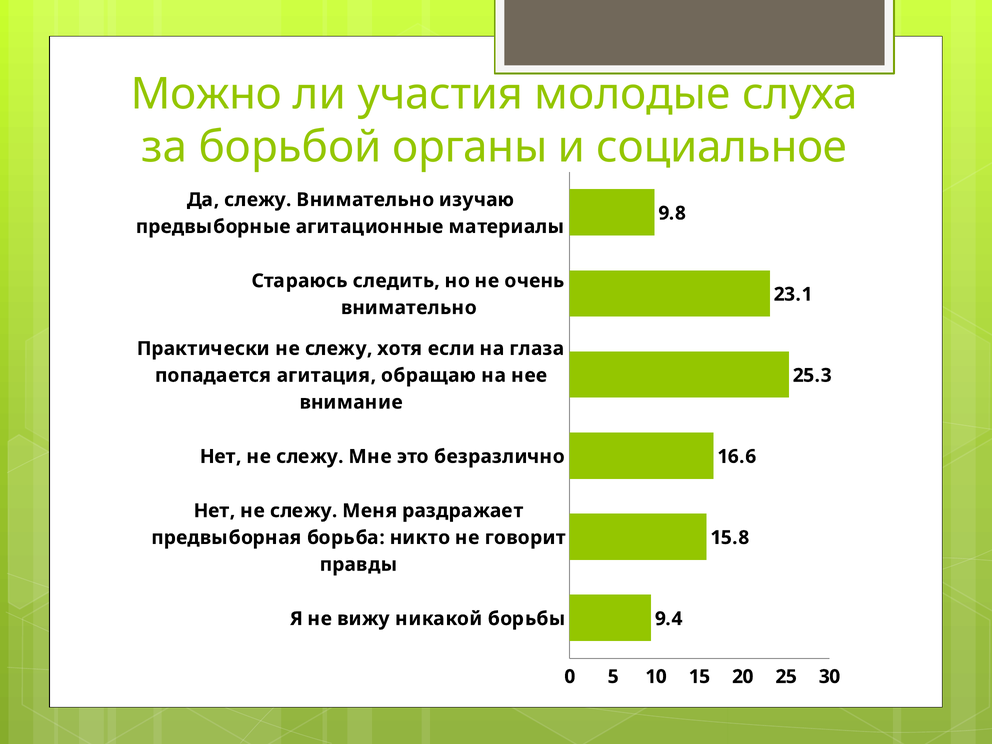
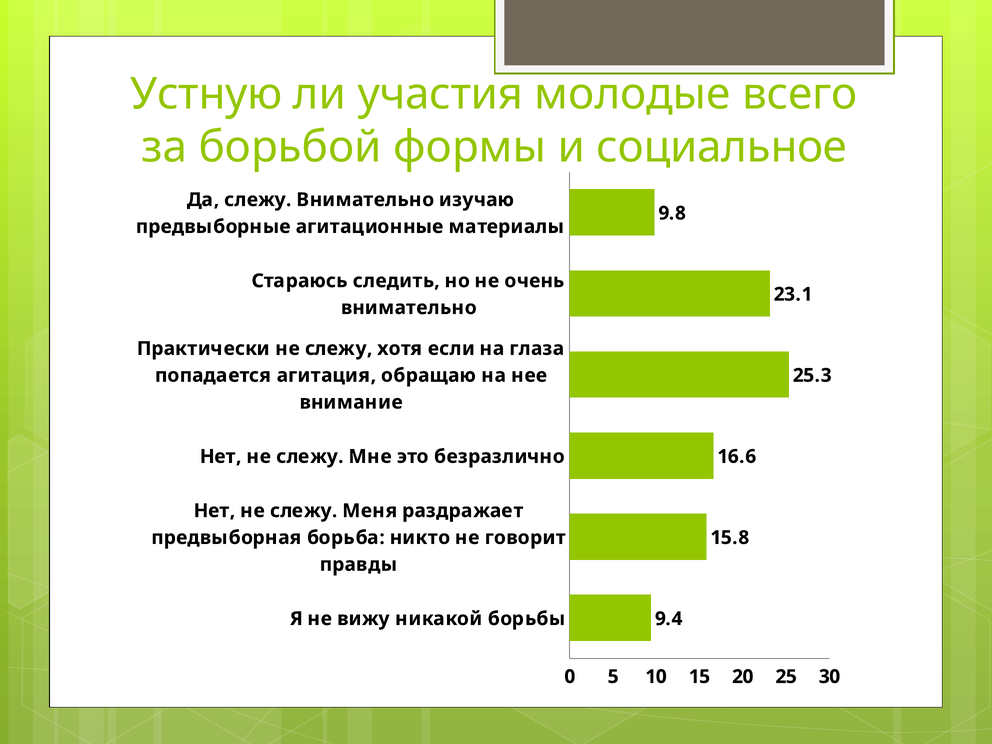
Можно: Можно -> Устную (206, 94)
слуха: слуха -> всего (800, 94)
органы: органы -> формы (470, 147)
